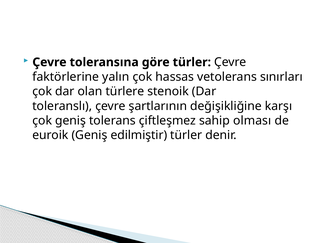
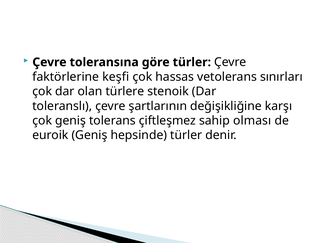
yalın: yalın -> keşfi (116, 77)
edilmiştir: edilmiştir -> hepsinde (139, 135)
